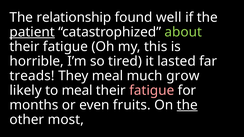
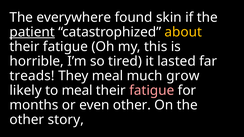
relationship: relationship -> everywhere (74, 17)
well: well -> skin (169, 17)
about colour: light green -> yellow (183, 32)
even fruits: fruits -> other (132, 105)
the underline: present -> none (187, 105)
most: most -> story (66, 120)
